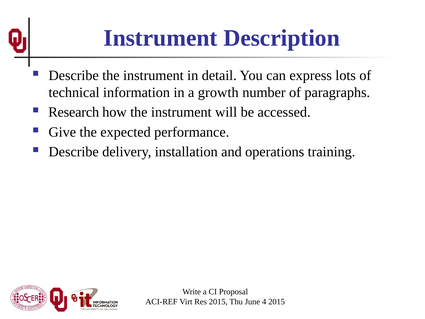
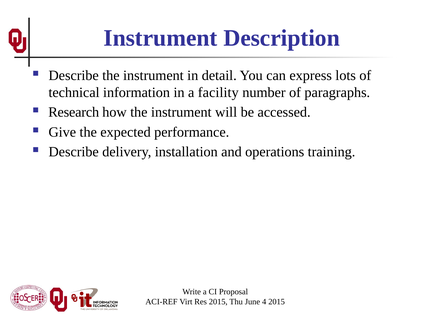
growth: growth -> facility (218, 92)
